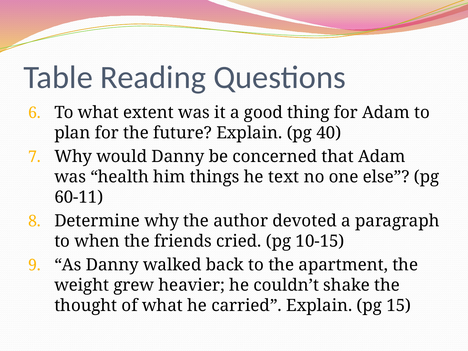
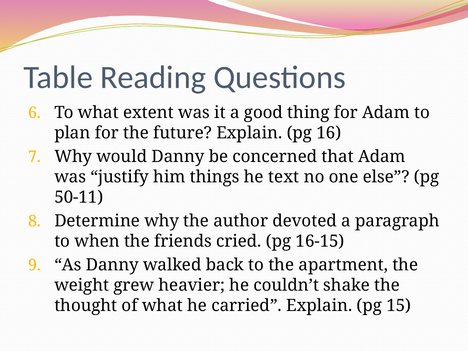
40: 40 -> 16 (329, 133)
health: health -> justify (120, 177)
60-11: 60-11 -> 50-11 (79, 197)
10-15: 10-15 -> 16-15 (320, 241)
